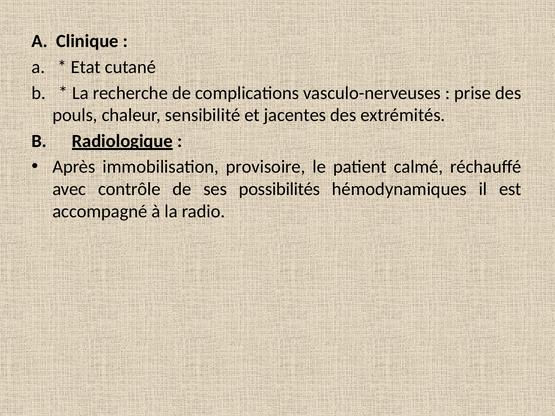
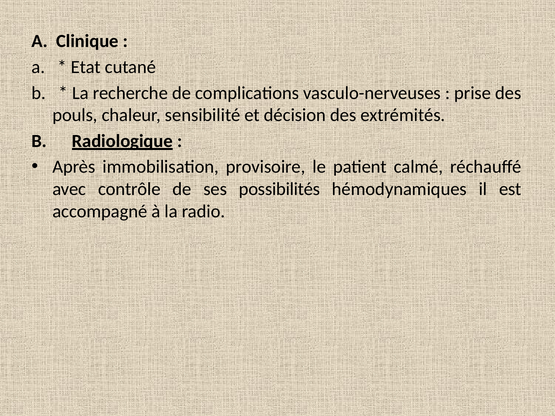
jacentes: jacentes -> décision (295, 115)
